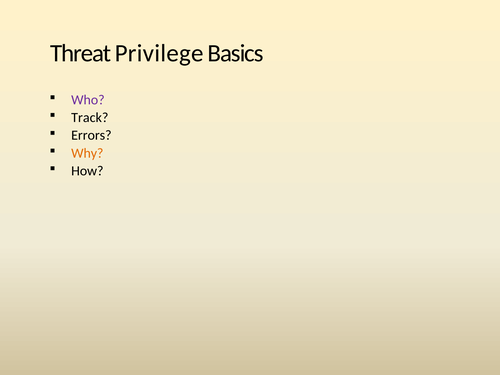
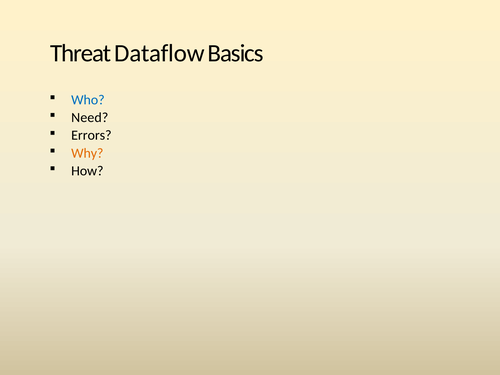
Privilege: Privilege -> Dataflow (159, 53)
Who colour: purple -> blue (88, 100)
Track: Track -> Need (90, 118)
